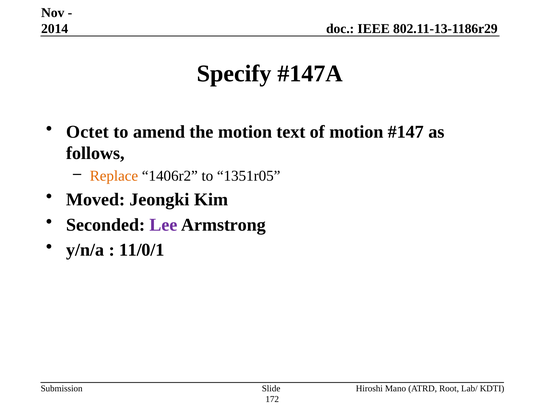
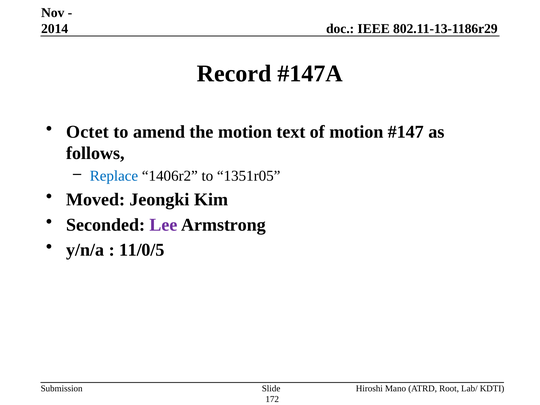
Specify: Specify -> Record (234, 74)
Replace colour: orange -> blue (114, 176)
11/0/1: 11/0/1 -> 11/0/5 (142, 250)
